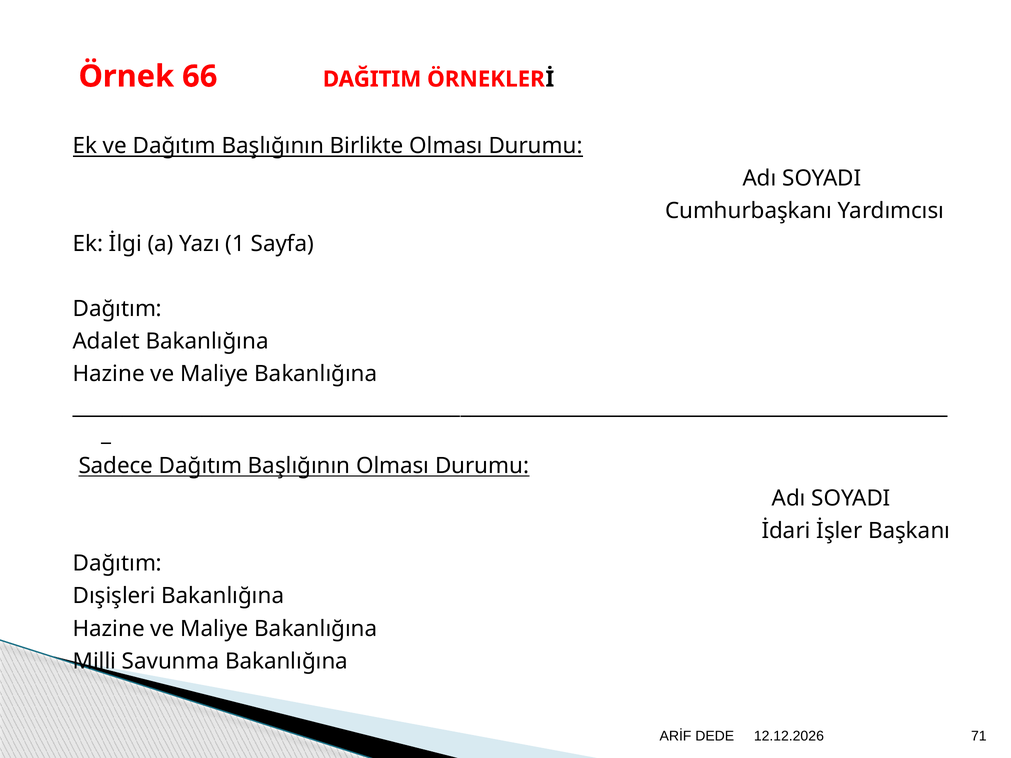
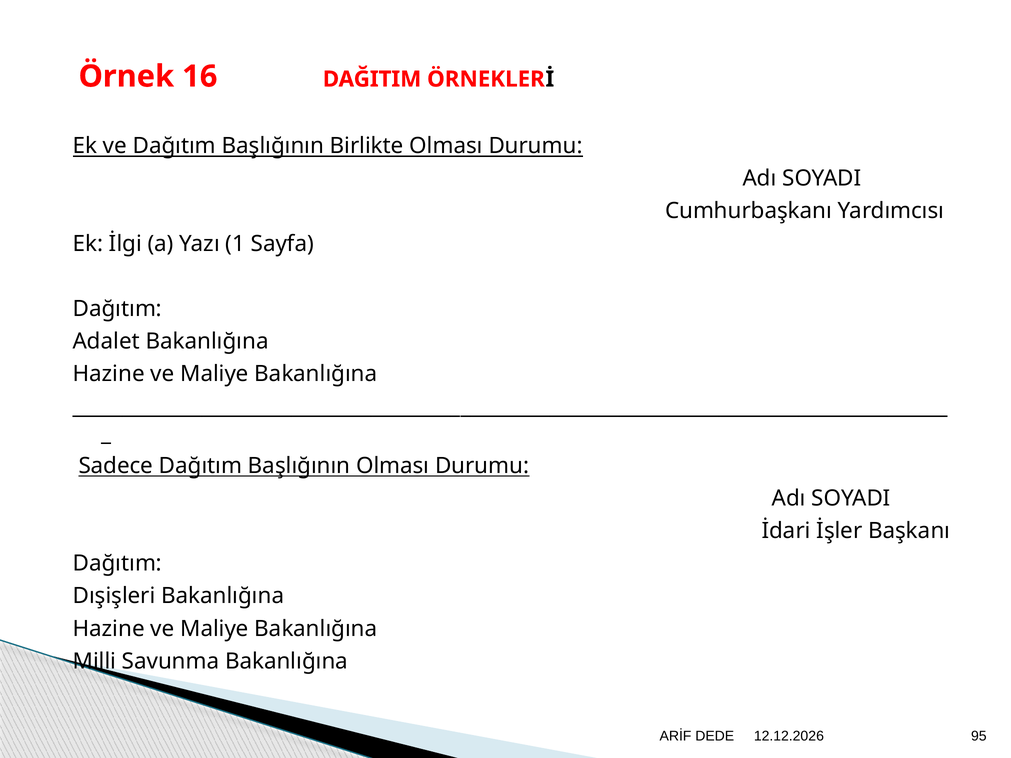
66: 66 -> 16 (200, 76)
71: 71 -> 95 (979, 736)
